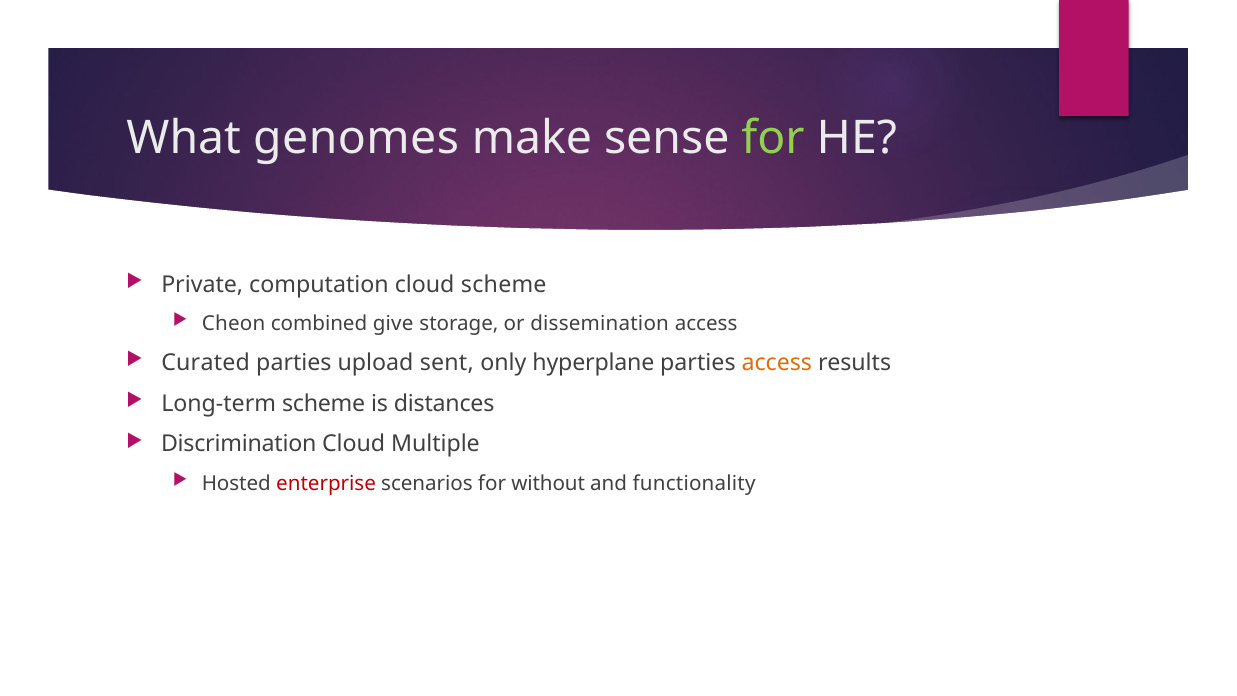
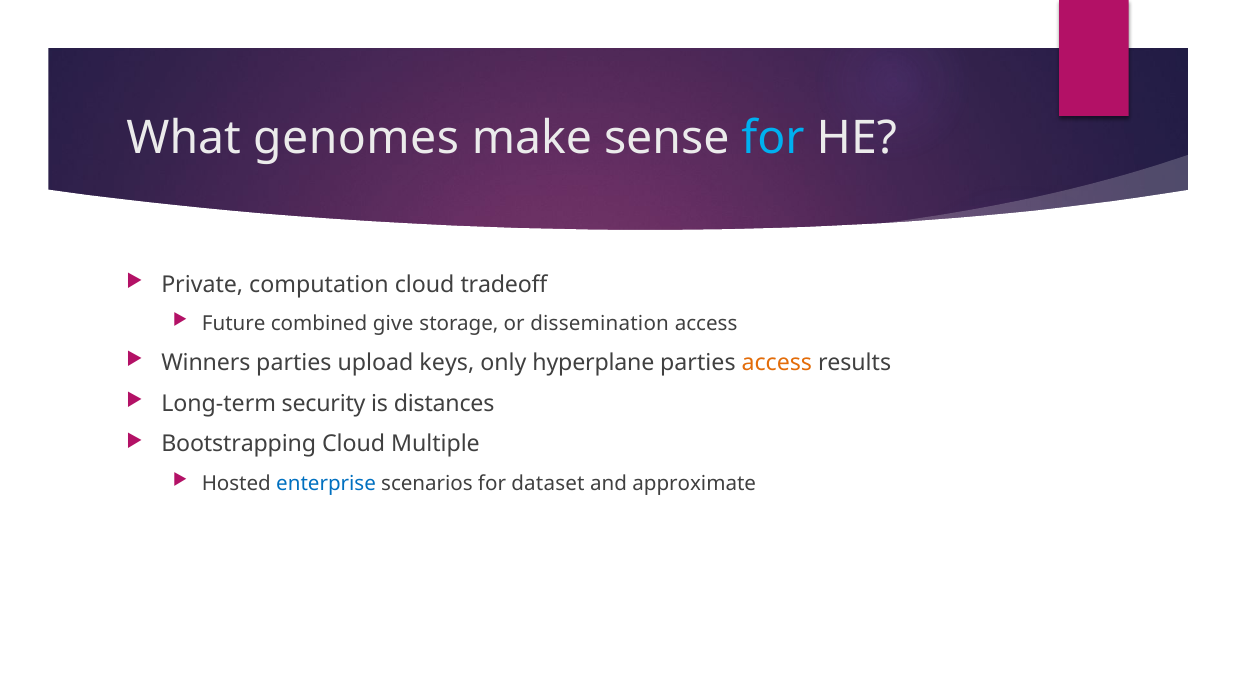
for colour: light green -> light blue (773, 138)
cloud scheme: scheme -> tradeoff (504, 284)
Cheon: Cheon -> Future (234, 323)
Curated: Curated -> Winners (206, 363)
sent: sent -> keys (447, 363)
Long-term scheme: scheme -> security (324, 403)
Discrimination: Discrimination -> Bootstrapping (239, 444)
enterprise colour: red -> blue (326, 483)
without: without -> dataset (548, 483)
functionality: functionality -> approximate (694, 483)
